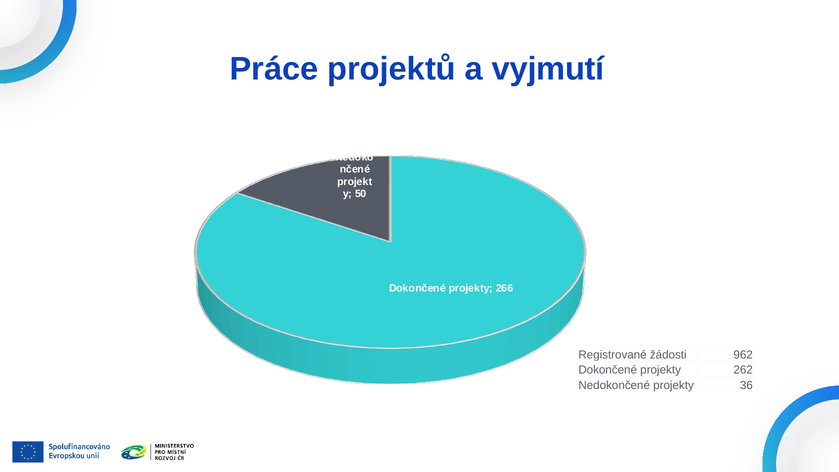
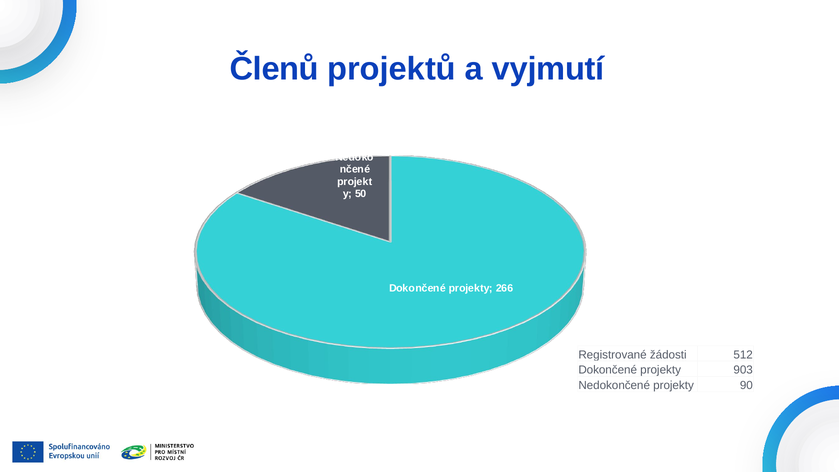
Práce: Práce -> Členů (274, 69)
962: 962 -> 512 (743, 355)
262: 262 -> 903 (743, 370)
36: 36 -> 90 (746, 385)
